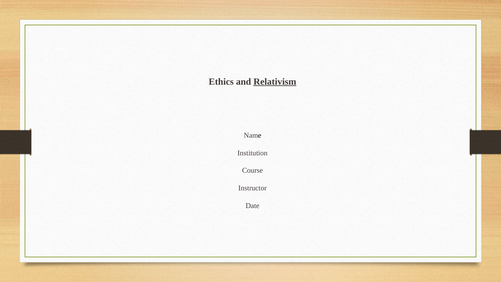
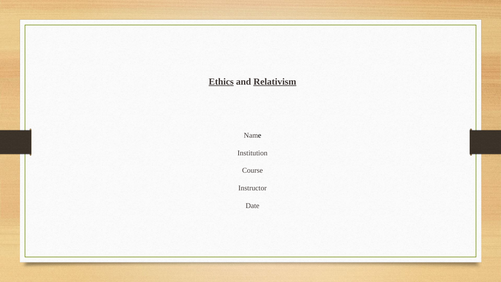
Ethics underline: none -> present (221, 82)
